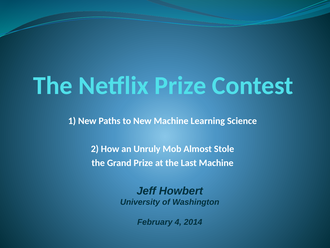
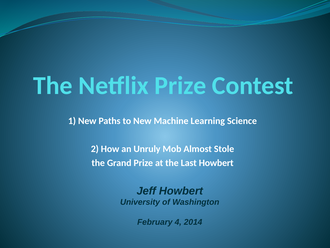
Last Machine: Machine -> Howbert (216, 163)
